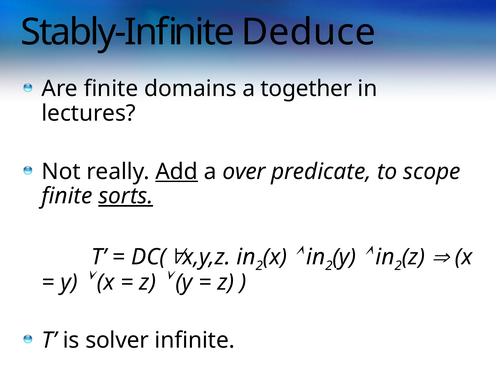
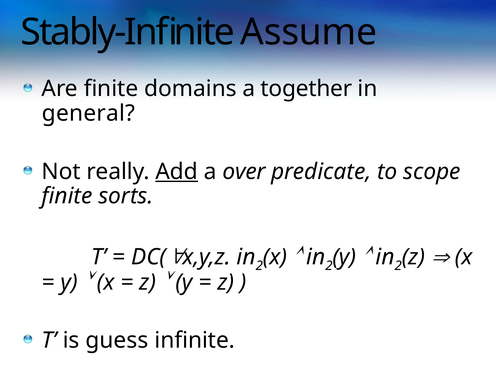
Deduce: Deduce -> Assume (309, 32)
lectures: lectures -> general (88, 113)
sorts underline: present -> none (126, 196)
solver: solver -> guess (117, 340)
